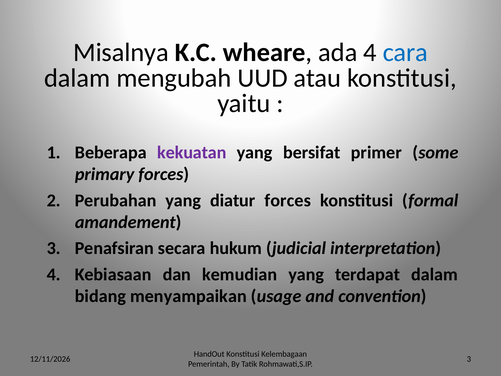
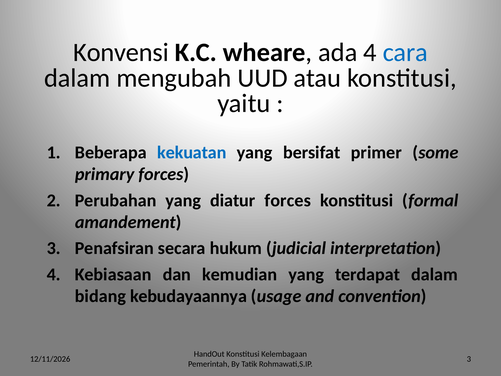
Misalnya: Misalnya -> Konvensi (121, 53)
kekuatan colour: purple -> blue (192, 152)
menyampaikan: menyampaikan -> kebudayaannya (189, 296)
